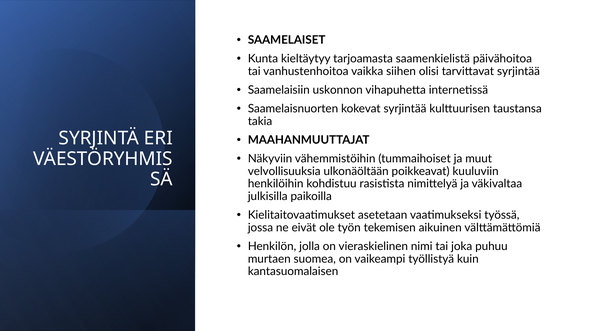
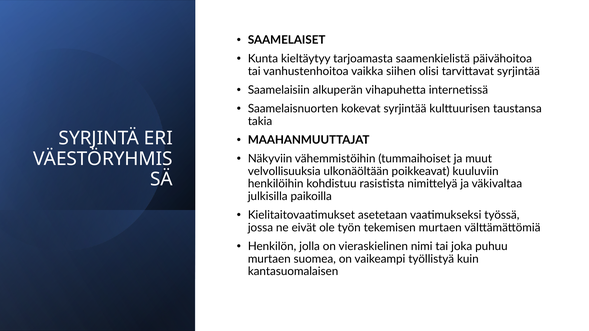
uskonnon: uskonnon -> alkuperän (338, 90)
tekemisen aikuinen: aikuinen -> murtaen (440, 228)
